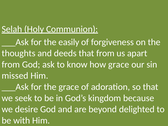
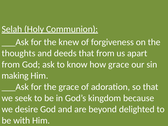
easily: easily -> knew (69, 42)
missed: missed -> making (15, 76)
